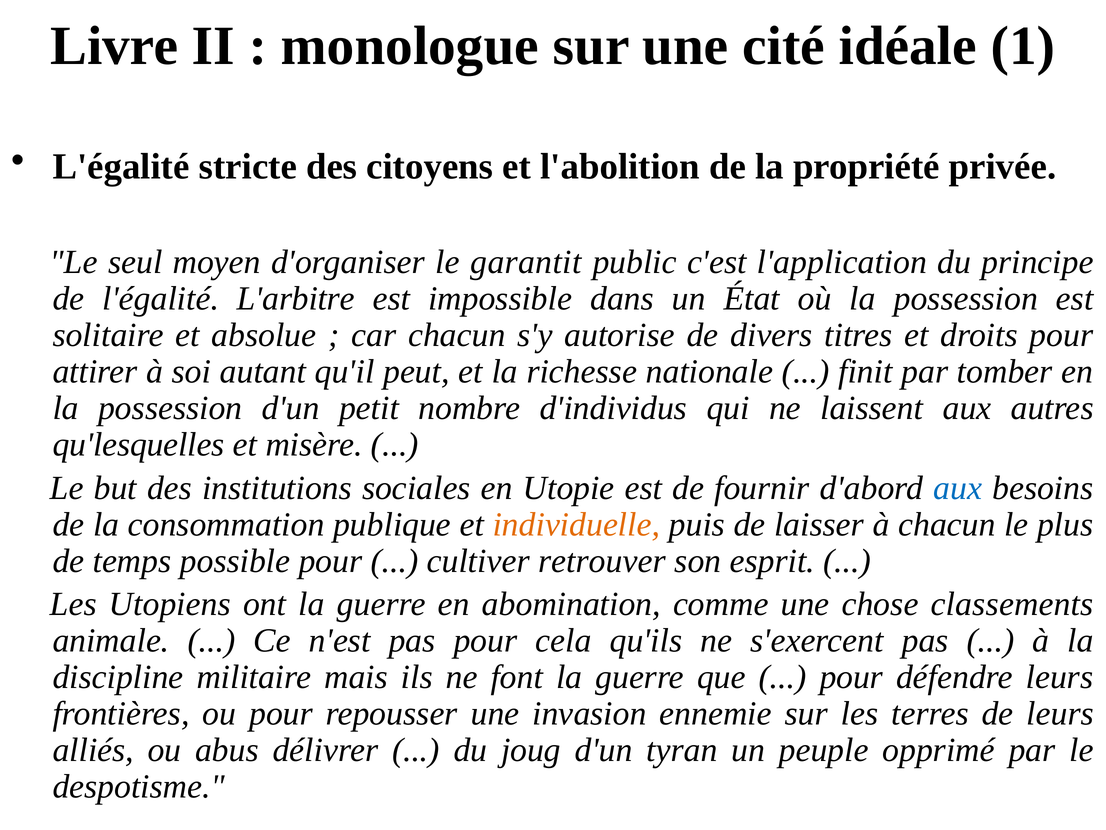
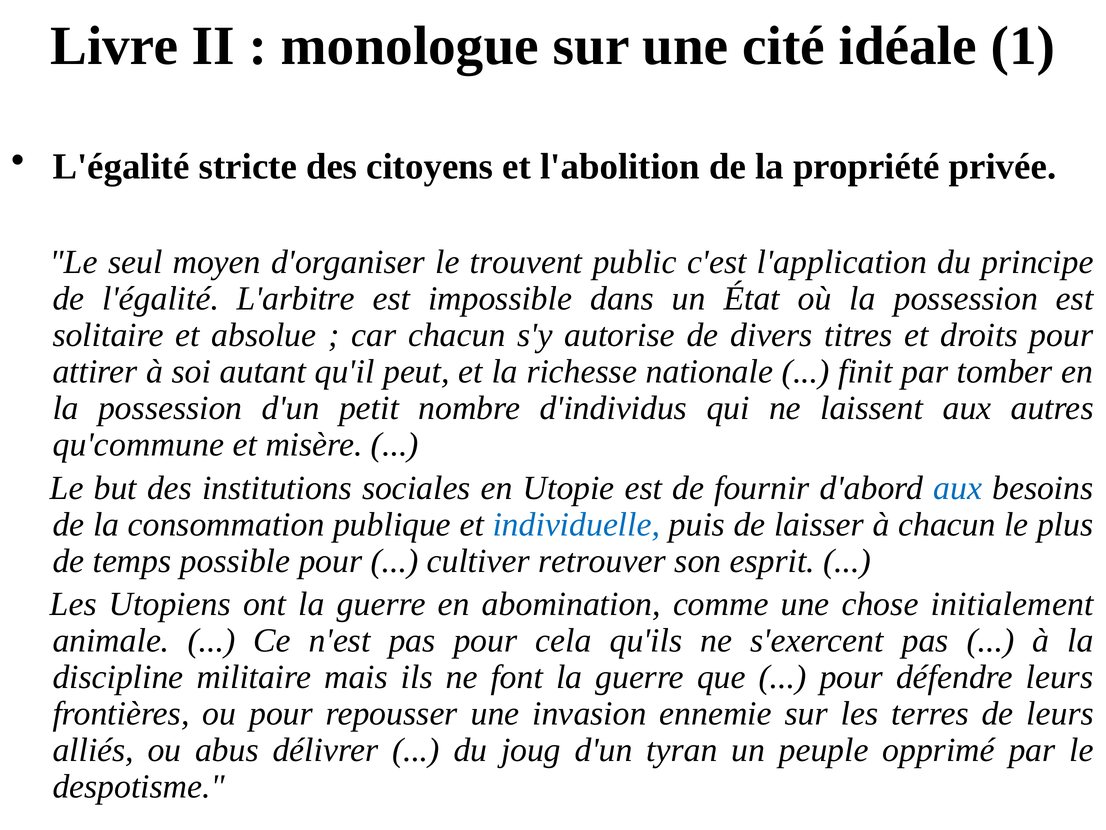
garantit: garantit -> trouvent (526, 262)
qu'lesquelles: qu'lesquelles -> qu'commune (138, 444)
individuelle colour: orange -> blue (576, 524)
classements: classements -> initialement (1012, 604)
